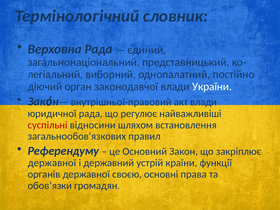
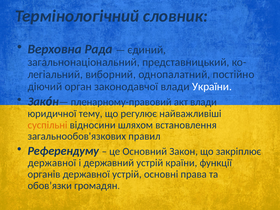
внутрішньої-правовий: внутрішньої-правовий -> пленарному-правовий (121, 102)
юридичної рада: рада -> тему (91, 114)
суспільні colour: red -> orange (47, 125)
державної своєю: своєю -> устрій (127, 174)
